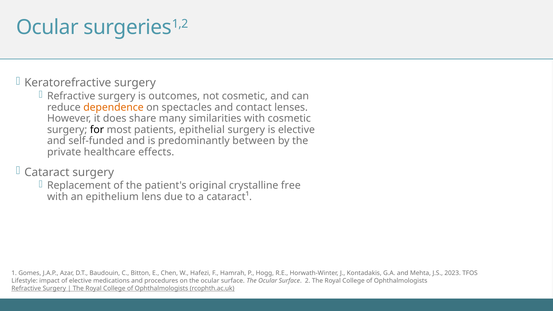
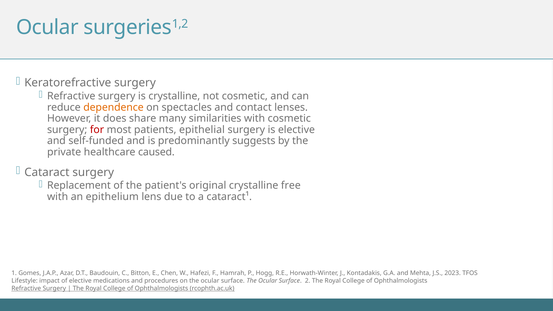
is outcomes: outcomes -> crystalline (174, 96)
for colour: black -> red (97, 130)
between: between -> suggests (254, 141)
effects: effects -> caused (156, 152)
